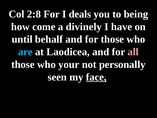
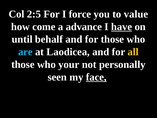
2:8: 2:8 -> 2:5 (34, 14)
deals: deals -> force (80, 14)
being: being -> value (136, 14)
divinely: divinely -> advance (84, 27)
have underline: none -> present (122, 27)
all colour: pink -> yellow (133, 52)
